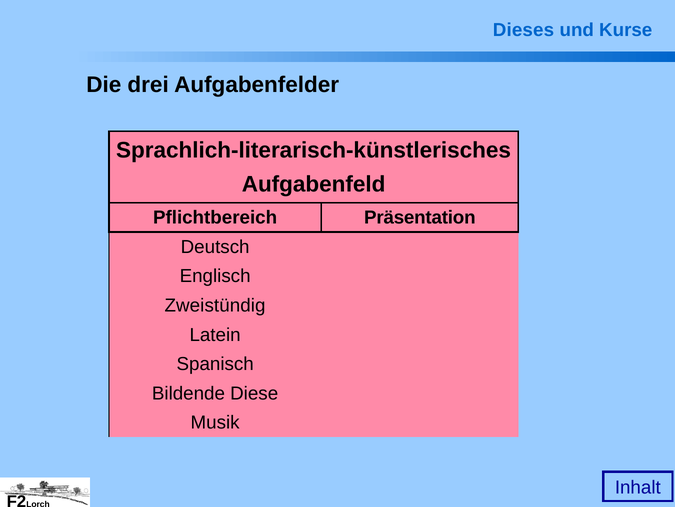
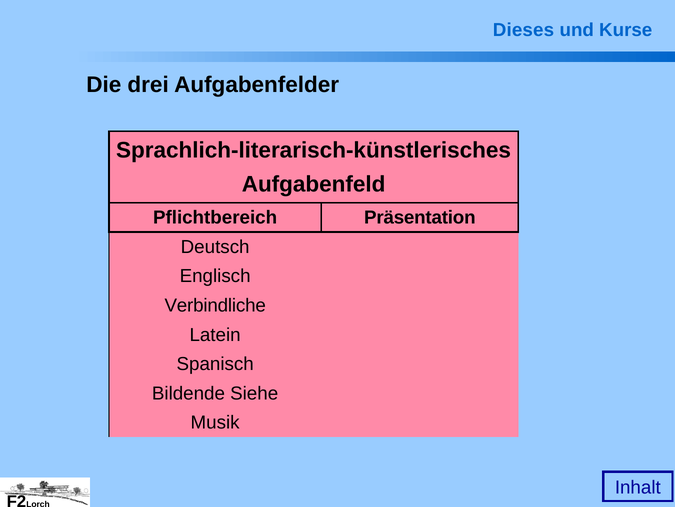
Zweistündig: Zweistündig -> Verbindliche (215, 305)
Diese: Diese -> Siehe (254, 393)
